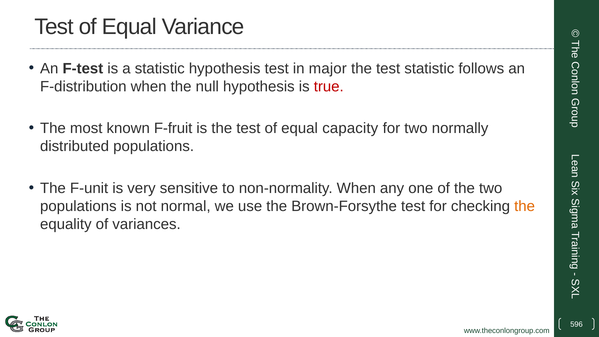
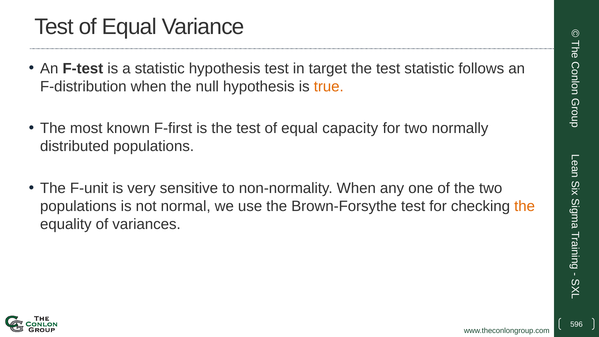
major: major -> target (328, 68)
true colour: red -> orange (329, 86)
F-fruit: F-fruit -> F-first (173, 128)
